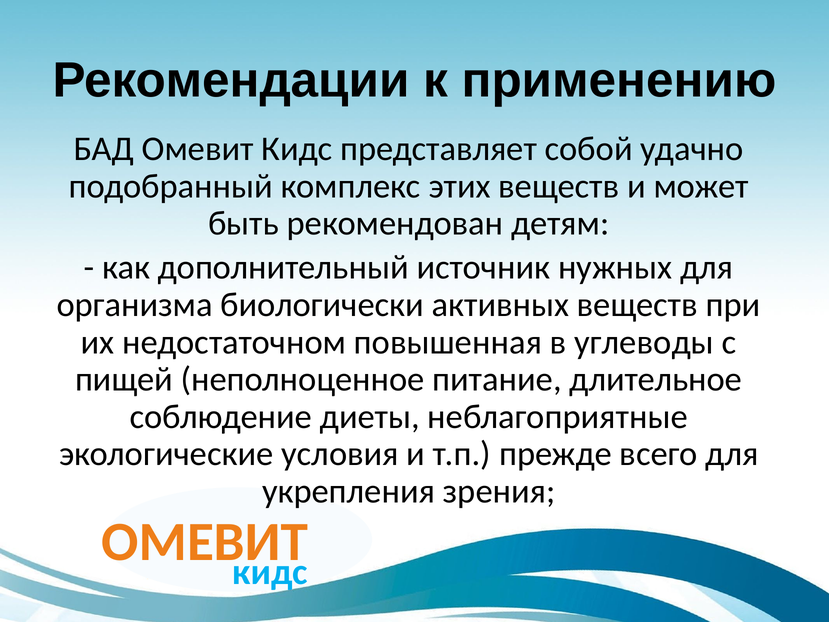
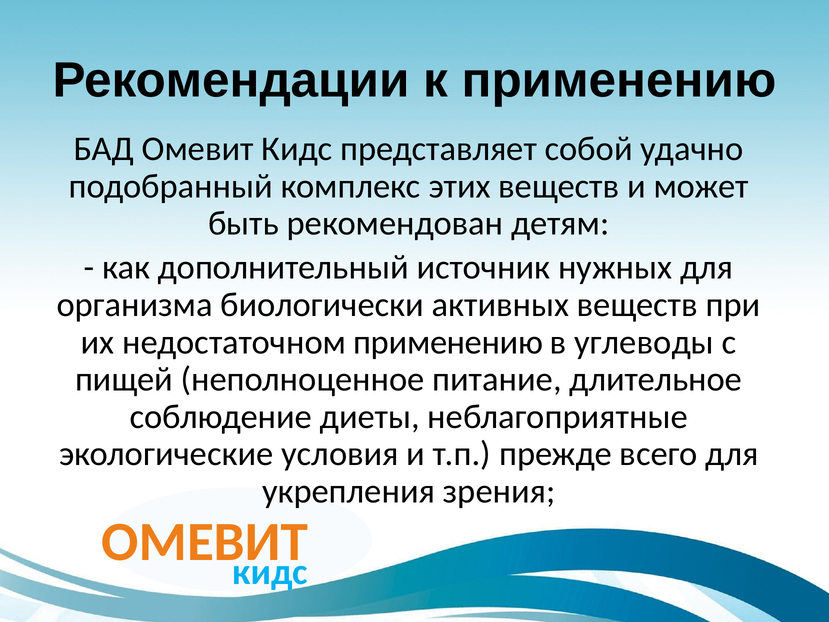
недостаточном повышенная: повышенная -> применению (448, 342)
